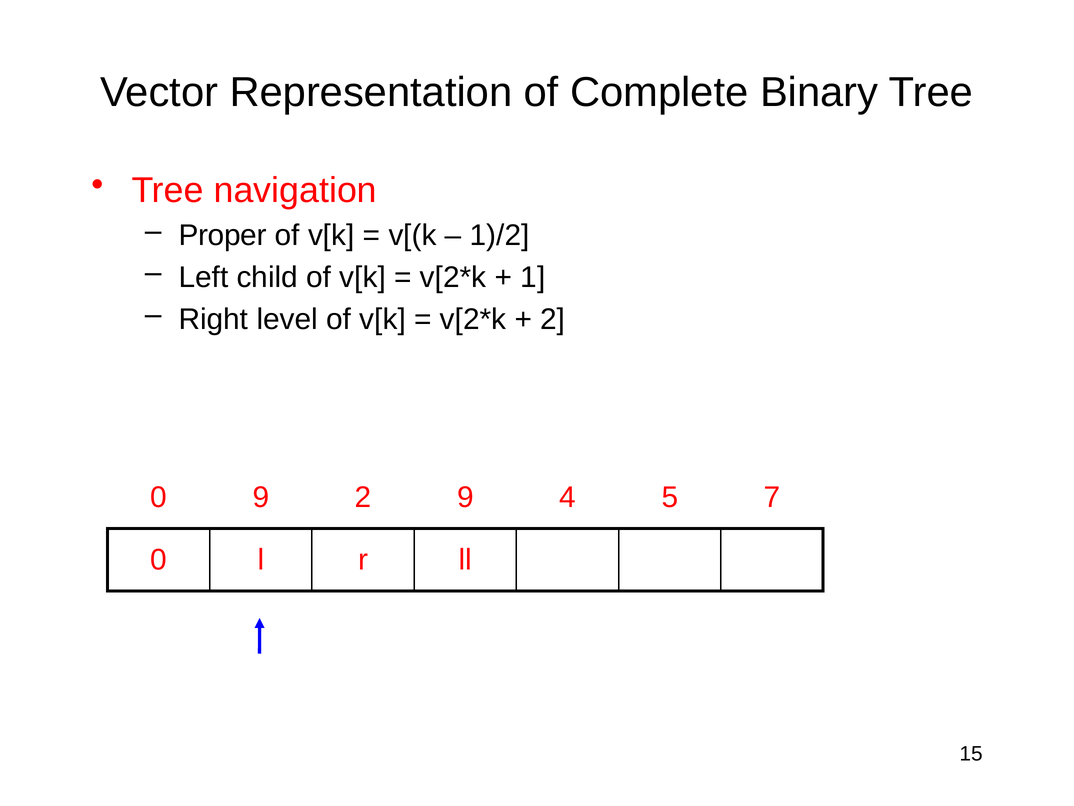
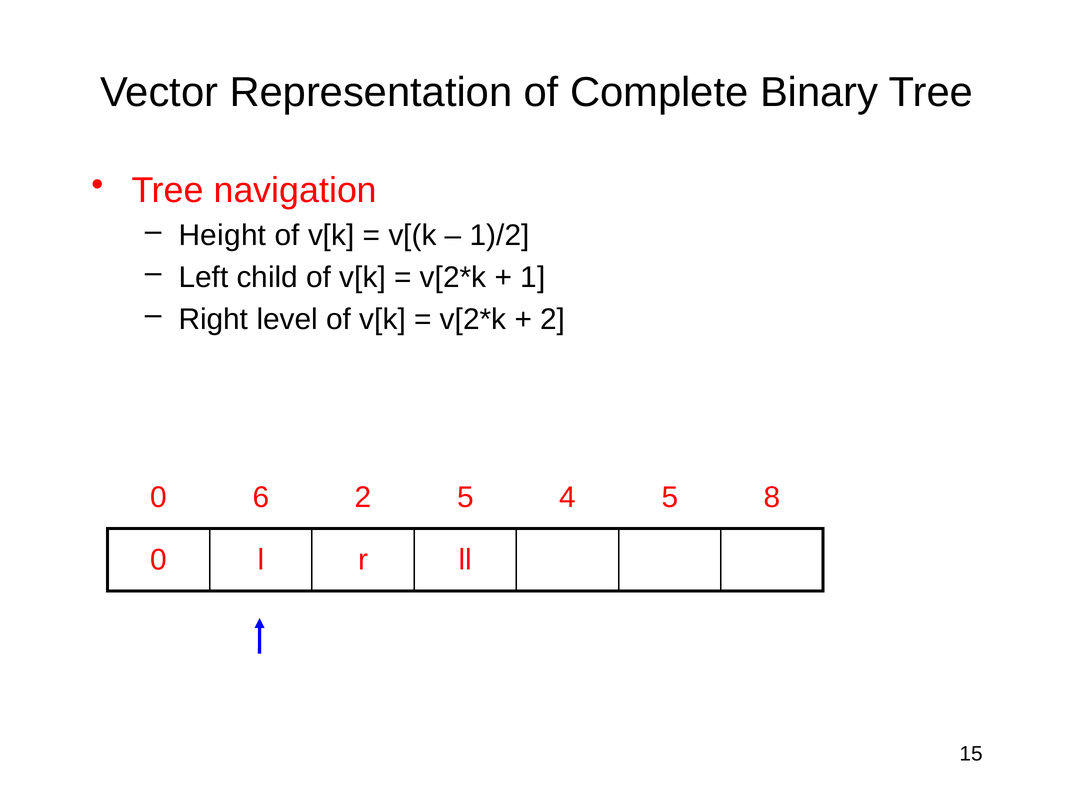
Proper: Proper -> Height (222, 235)
0 9: 9 -> 6 (261, 497)
2 9: 9 -> 5 (465, 497)
7: 7 -> 8 (772, 497)
